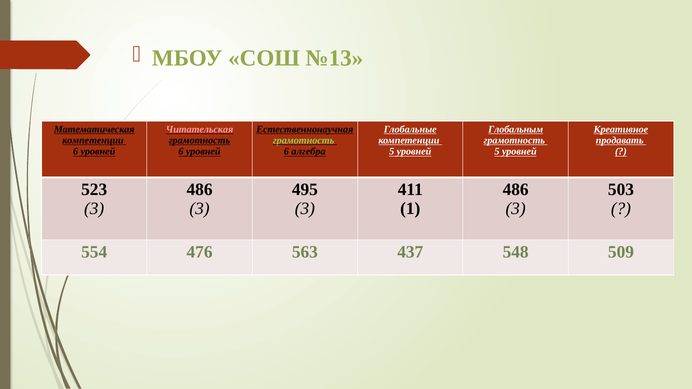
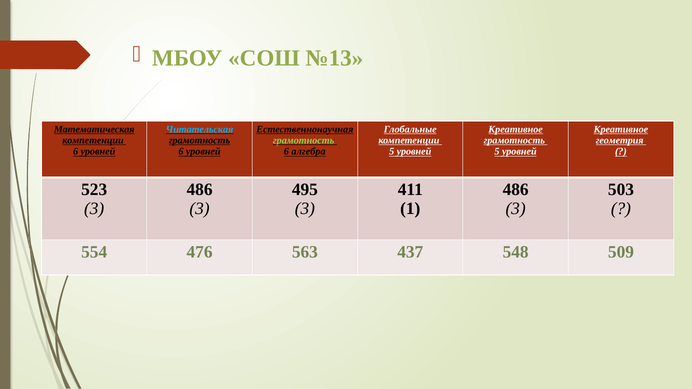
Читательская colour: pink -> light blue (200, 129)
Глобальным: Глобальным -> Креативное (516, 129)
продавать: продавать -> геометрия (620, 141)
